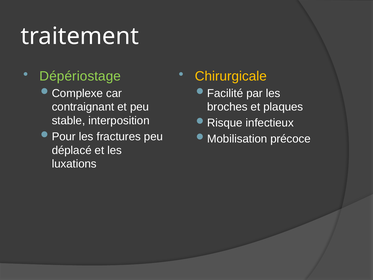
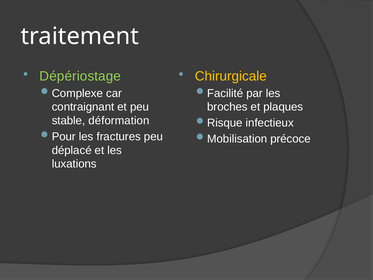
interposition: interposition -> déformation (119, 121)
